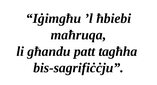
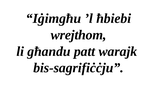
maħruqa: maħruqa -> wrejthom (79, 35)
tagħha: tagħha -> warajk (118, 51)
